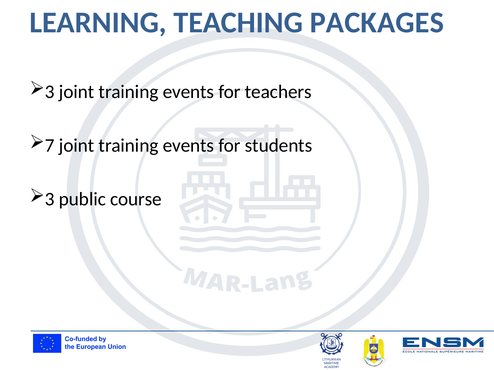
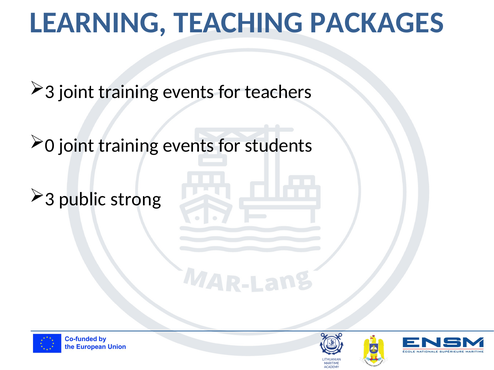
7: 7 -> 0 (50, 146)
course: course -> strong (136, 199)
